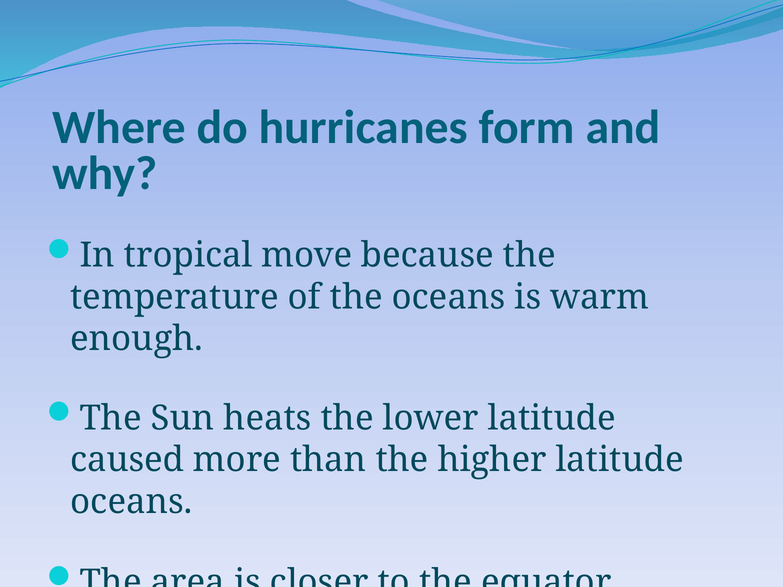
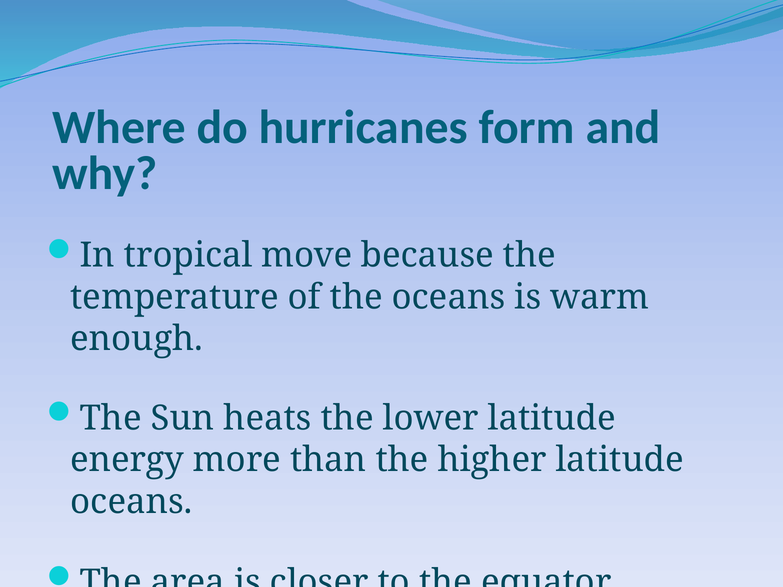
caused: caused -> energy (127, 460)
